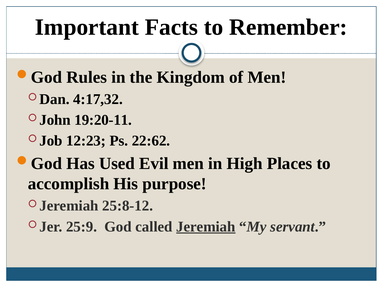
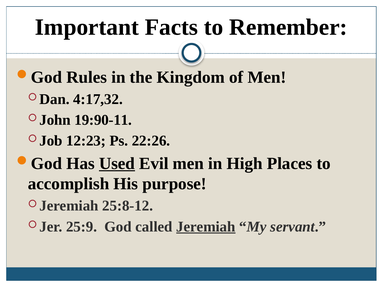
19:20-11: 19:20-11 -> 19:90-11 (103, 120)
22:62: 22:62 -> 22:26 (151, 141)
Used underline: none -> present (117, 164)
